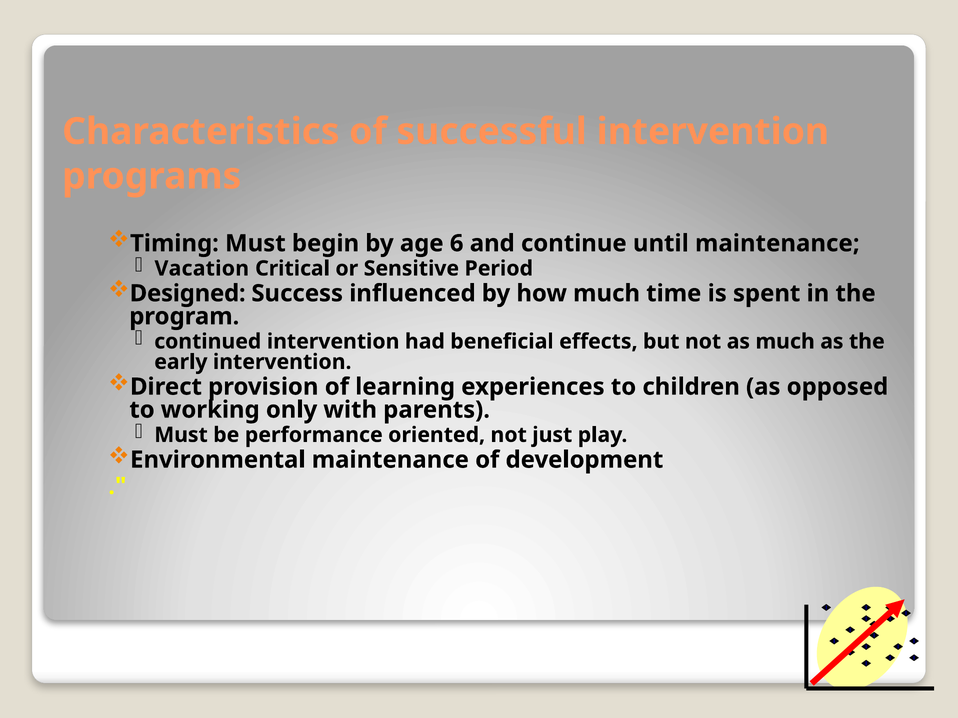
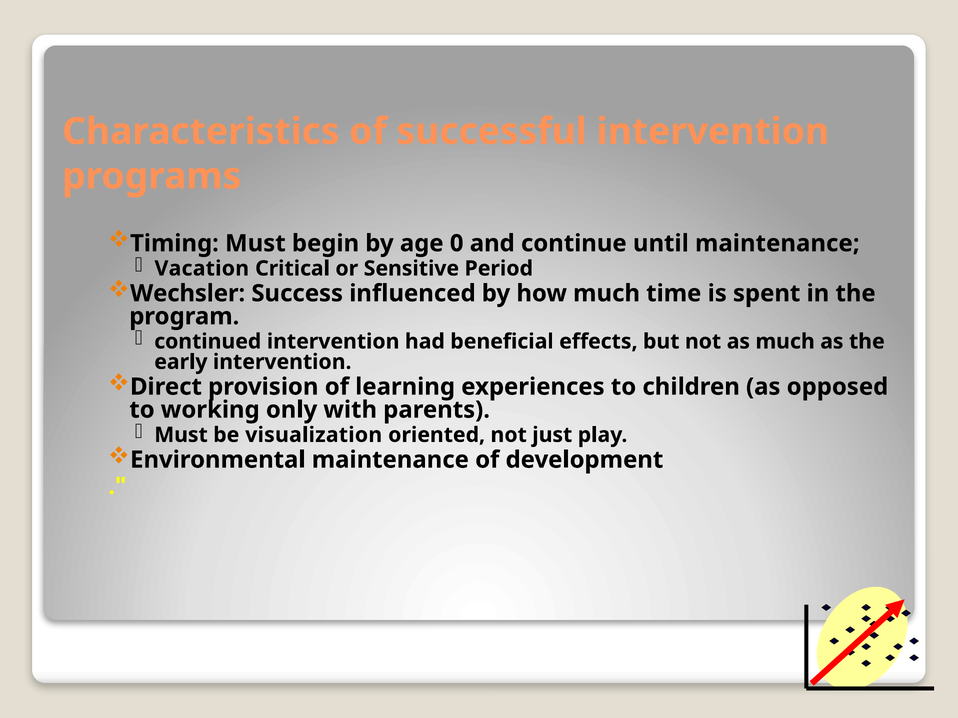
6: 6 -> 0 (457, 244)
Designed: Designed -> Wechsler (188, 294)
performance: performance -> visualization (314, 435)
